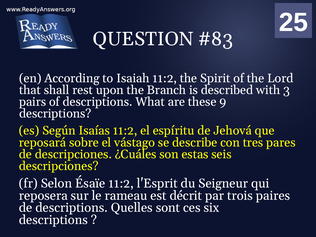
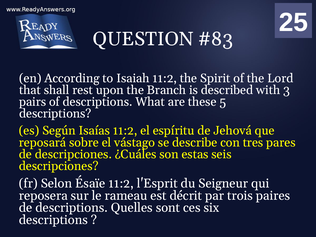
9: 9 -> 5 (223, 102)
